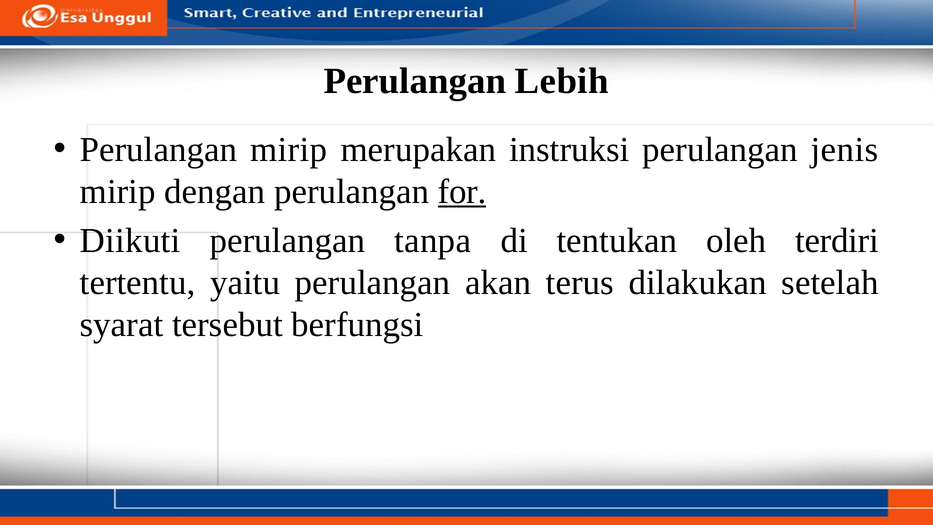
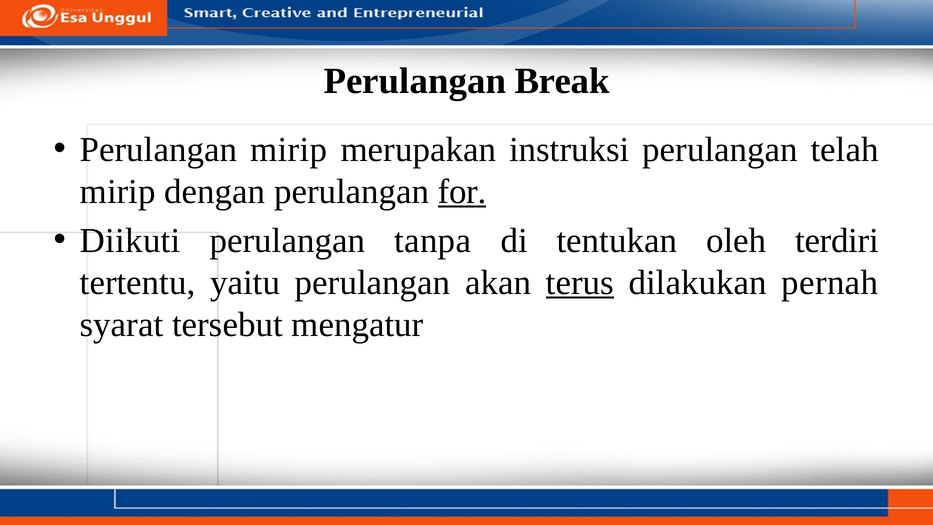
Lebih: Lebih -> Break (562, 81)
jenis: jenis -> telah (845, 149)
terus underline: none -> present (580, 282)
setelah: setelah -> pernah (830, 282)
berfungsi: berfungsi -> mengatur (357, 324)
